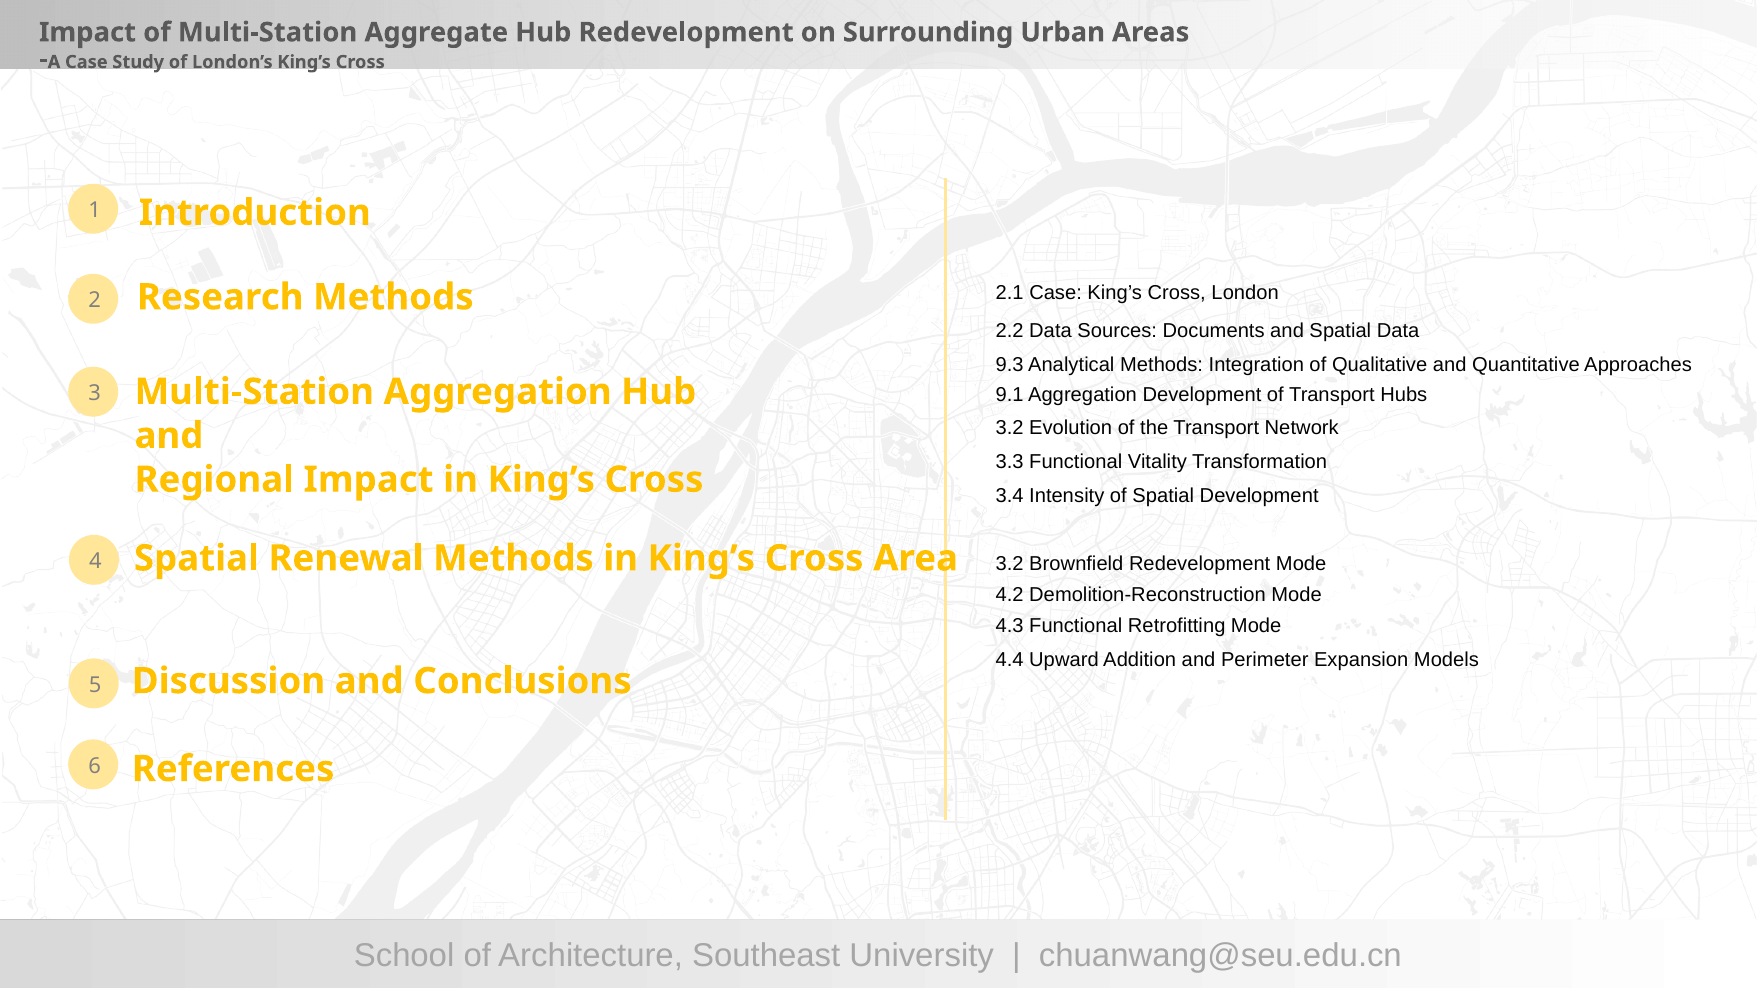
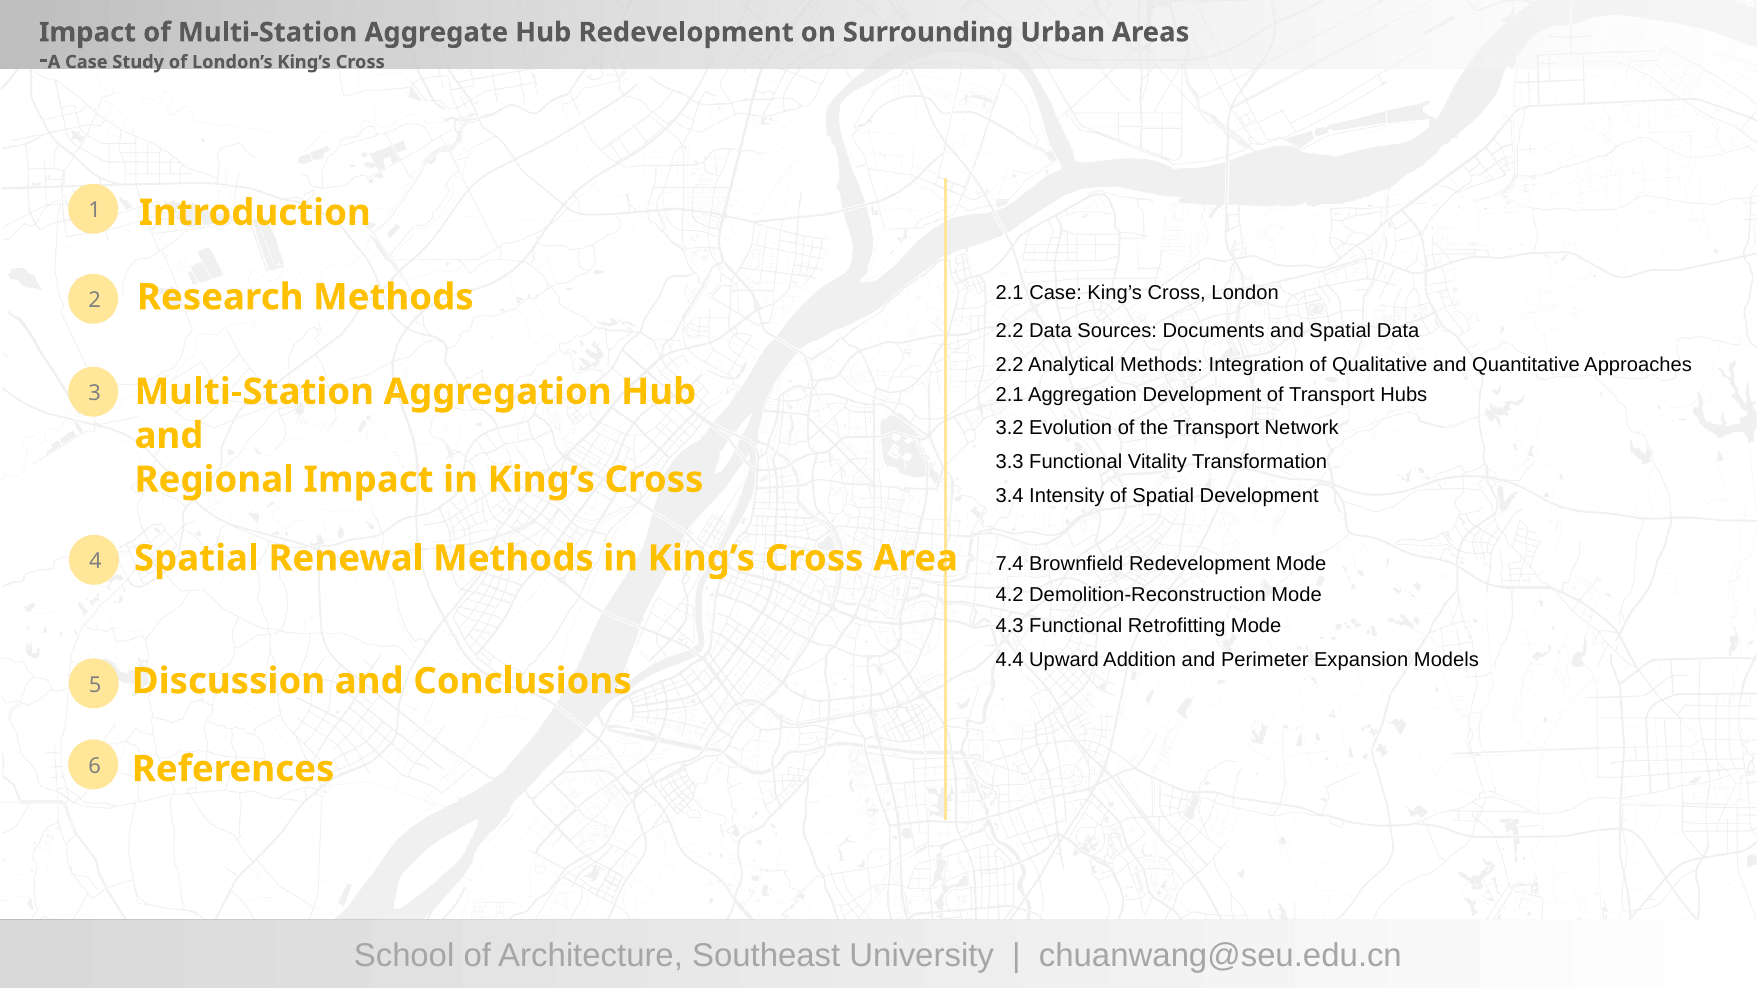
9.3: 9.3 -> 2.2 (1010, 365)
9.1: 9.1 -> 2.1 (1010, 395)
3.2: 3.2 -> 7.4 (1010, 564)
